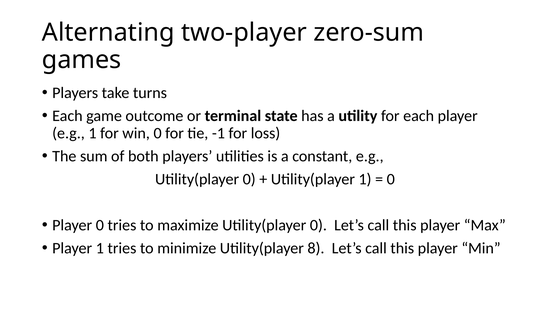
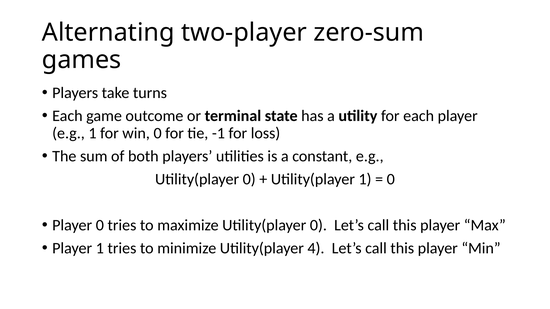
8: 8 -> 4 (316, 248)
